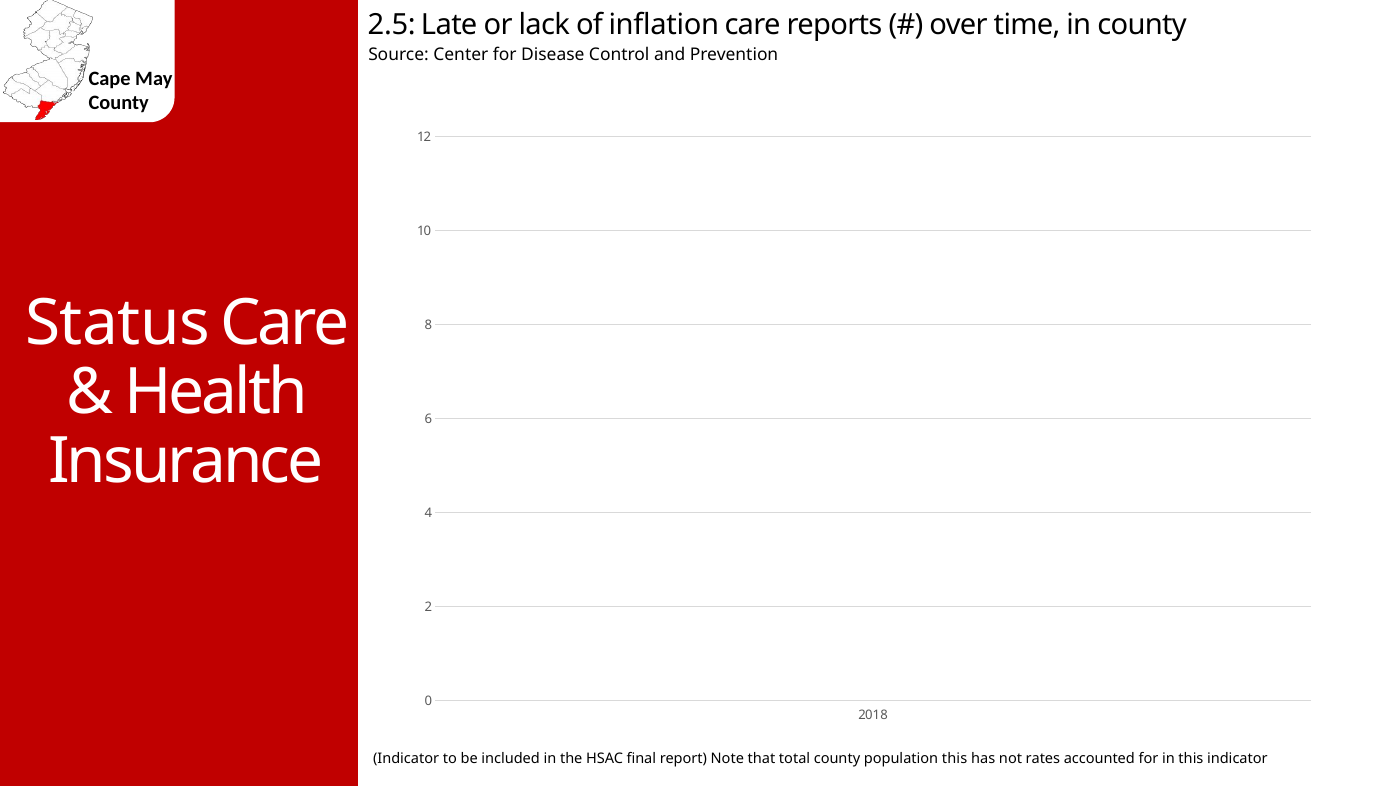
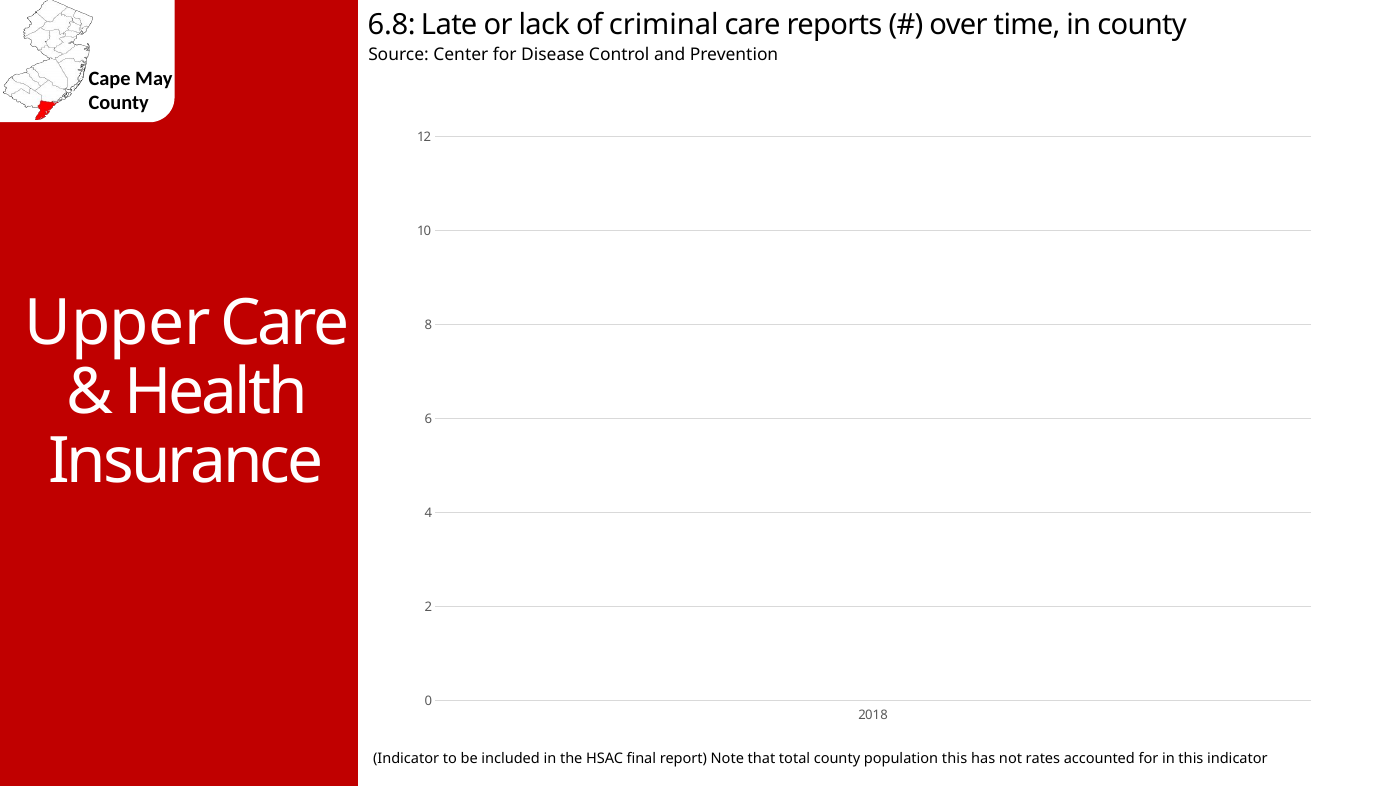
2.5: 2.5 -> 6.8 (392, 25)
inflation: inflation -> criminal (664, 25)
Status: Status -> Upper (118, 323)
